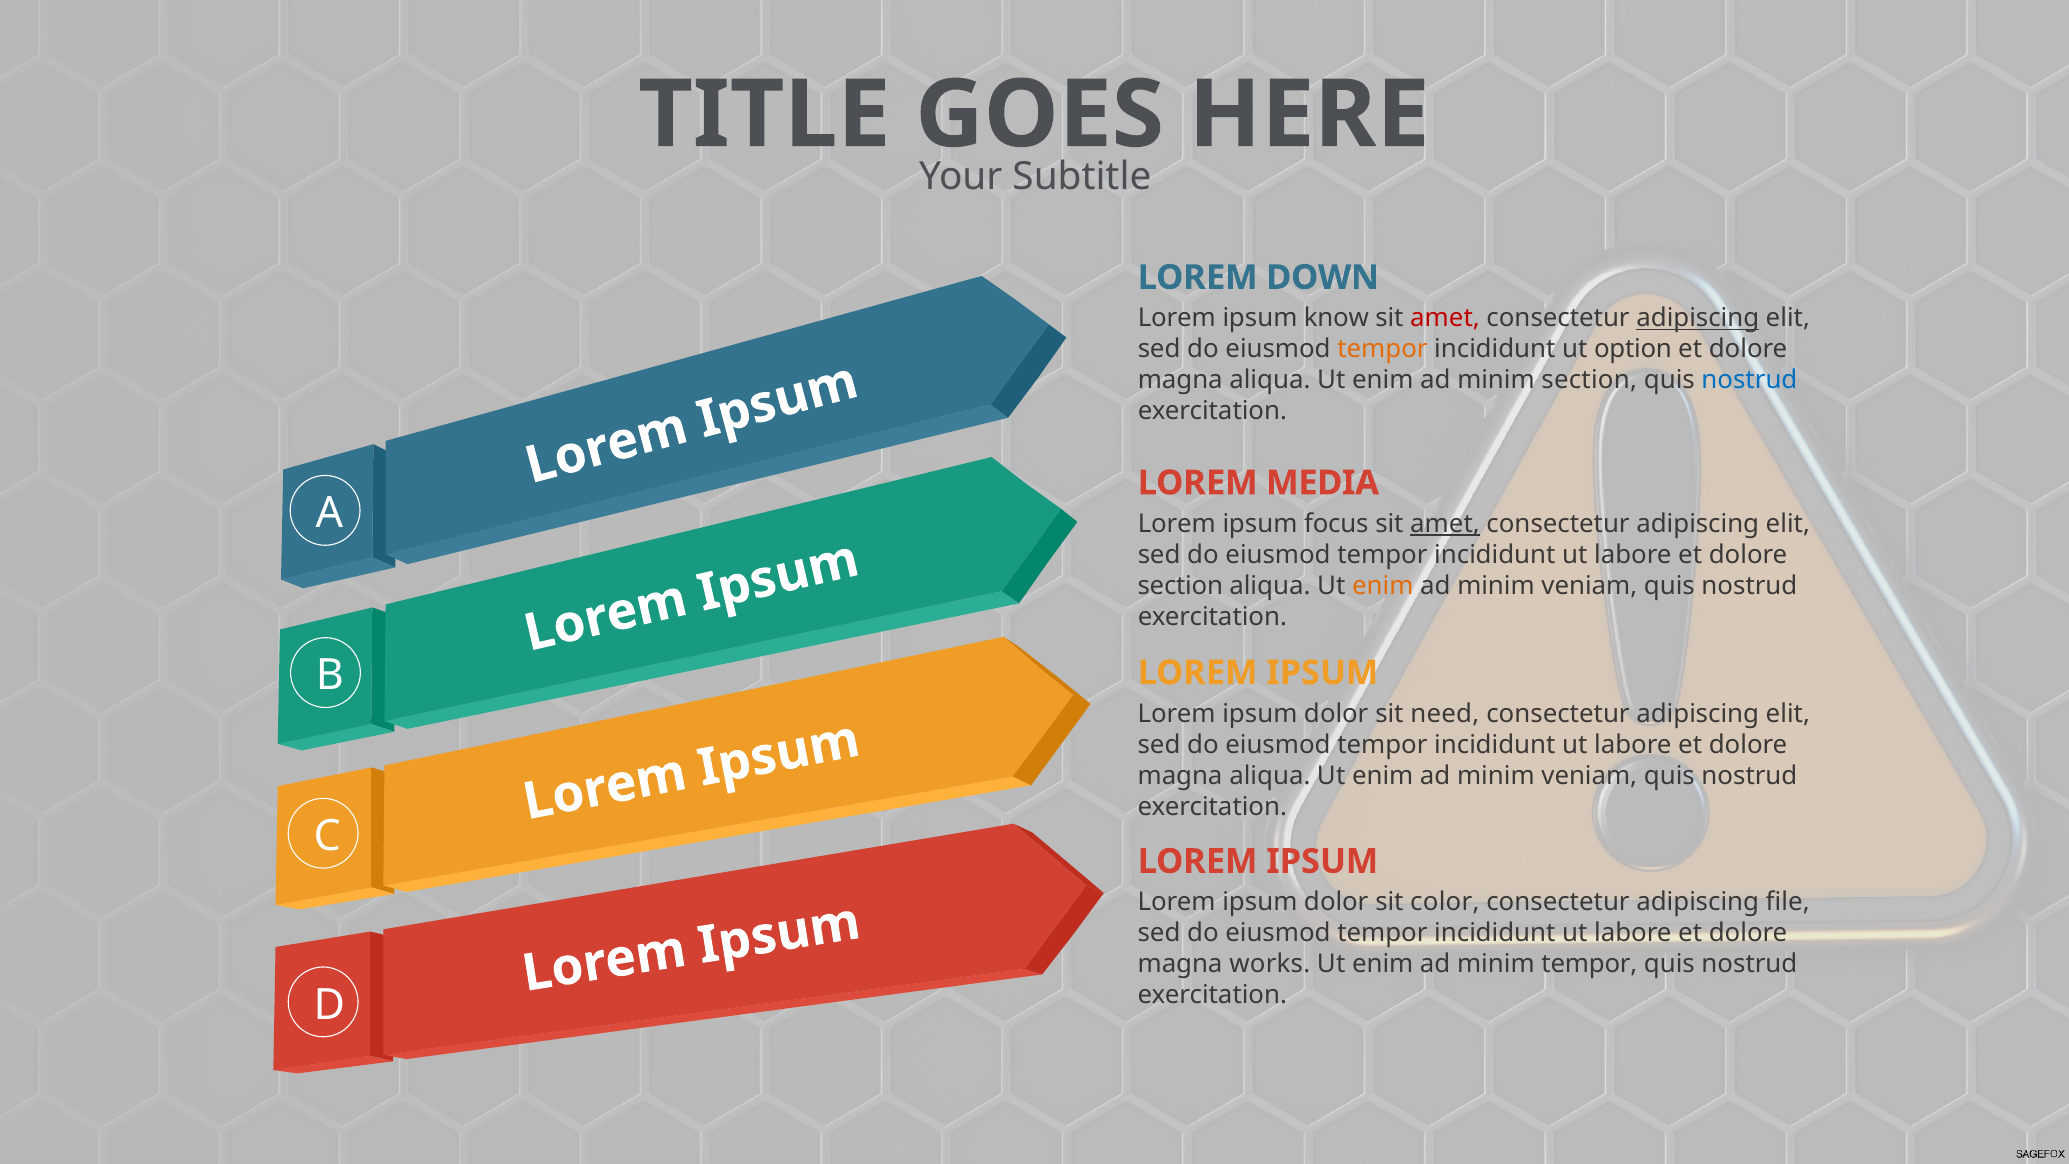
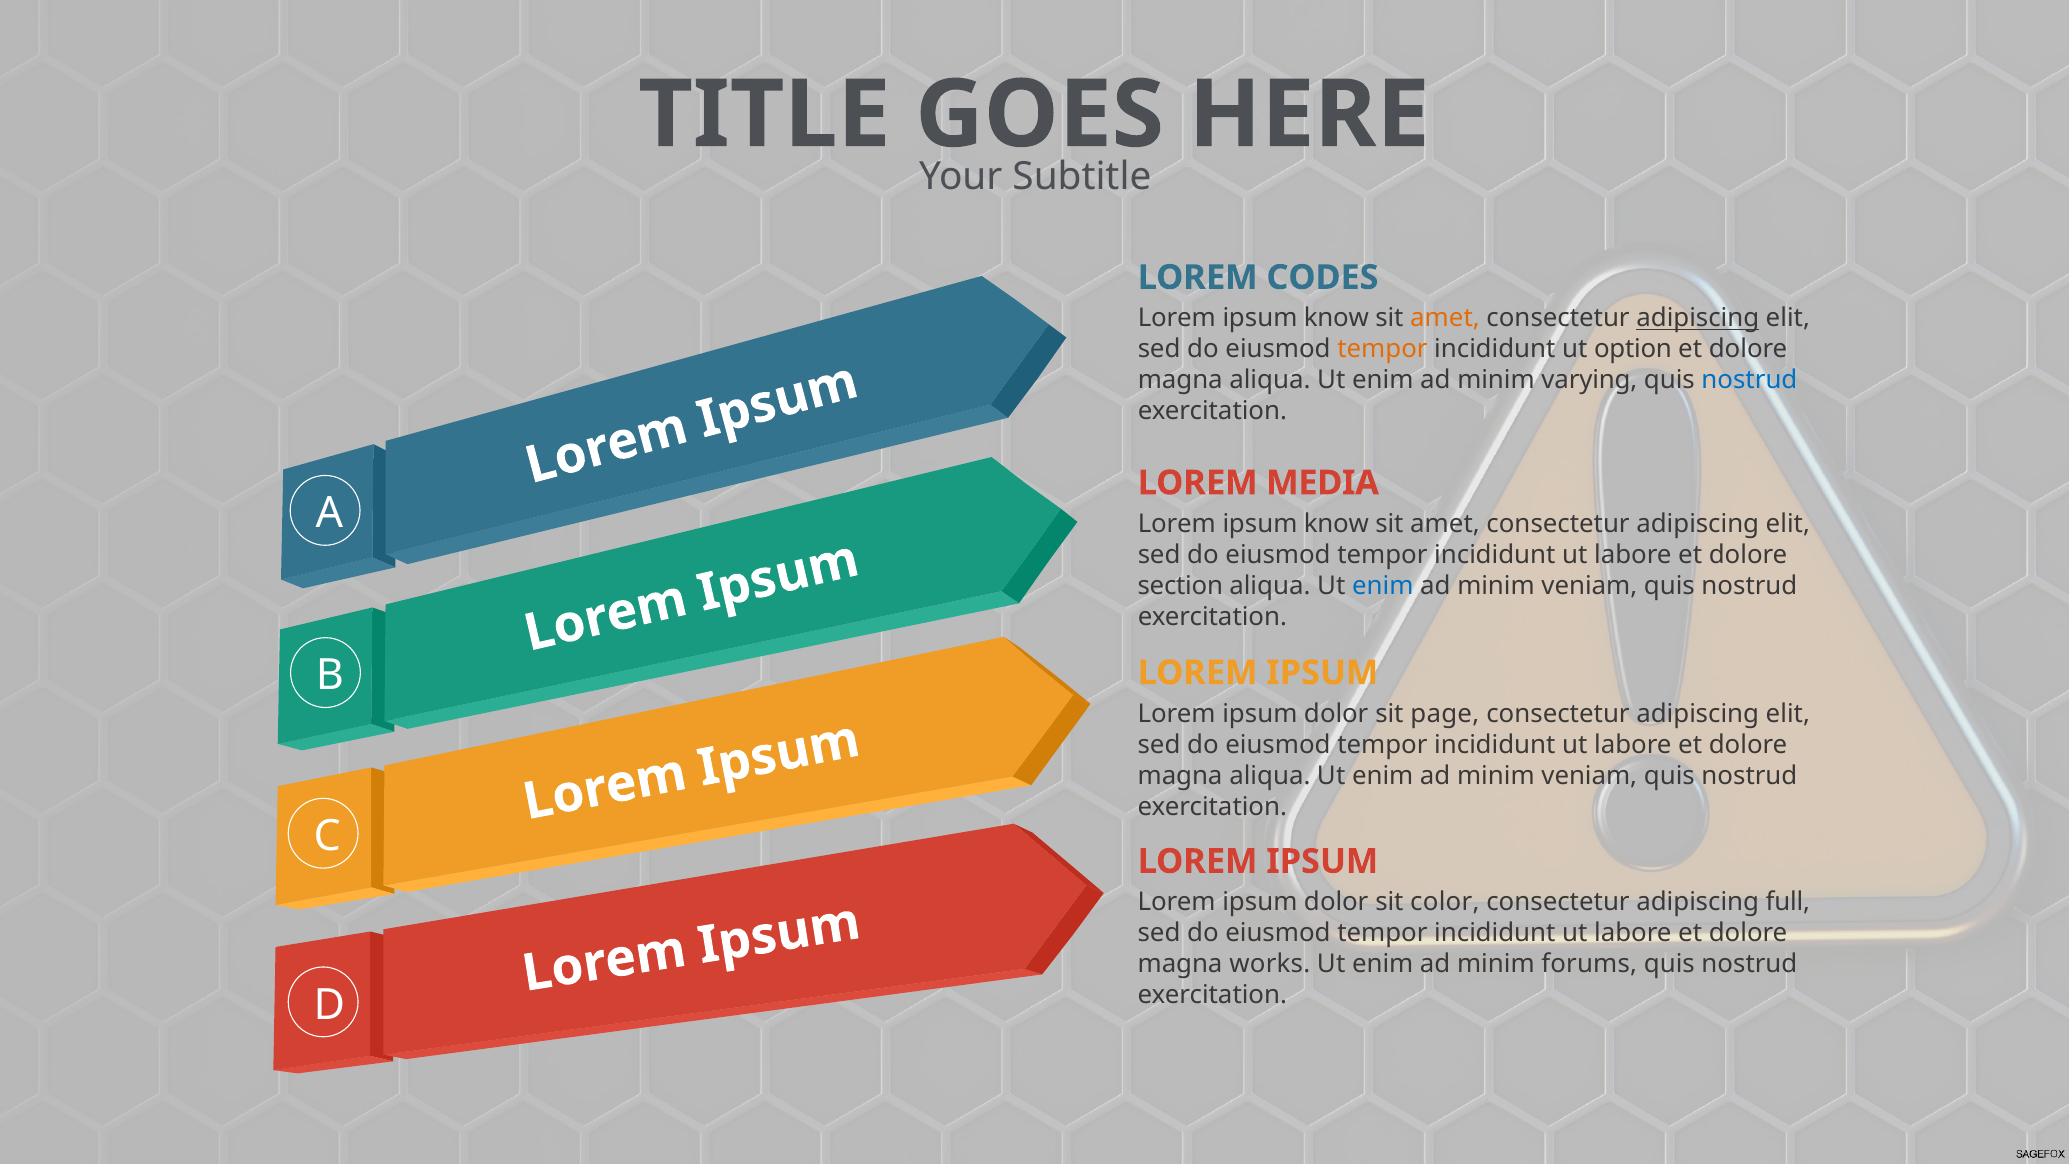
DOWN: DOWN -> CODES (1322, 277)
amet colour: red -> orange (1445, 318)
minim section: section -> varying (1589, 380)
focus: focus -> know (1336, 524)
amet underline: present -> none (1445, 524)
enim colour: orange -> blue (1383, 586)
need: need -> page (1445, 714)
file: file -> full (1788, 902)
minim tempor: tempor -> forums (1589, 964)
